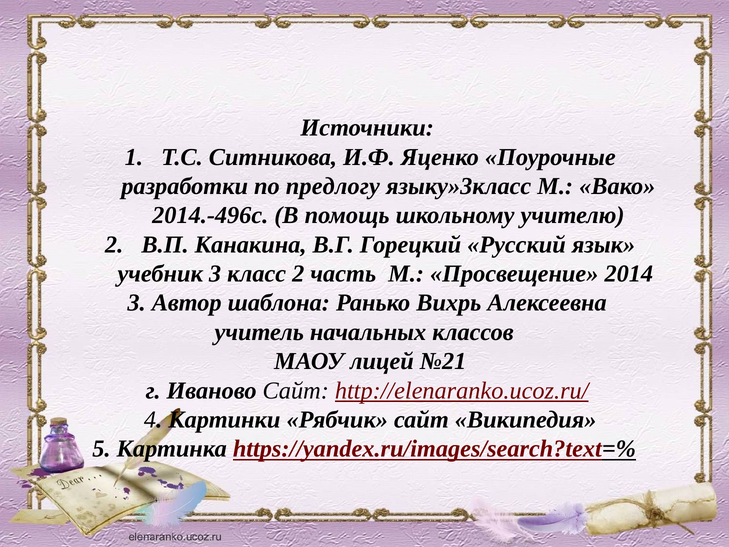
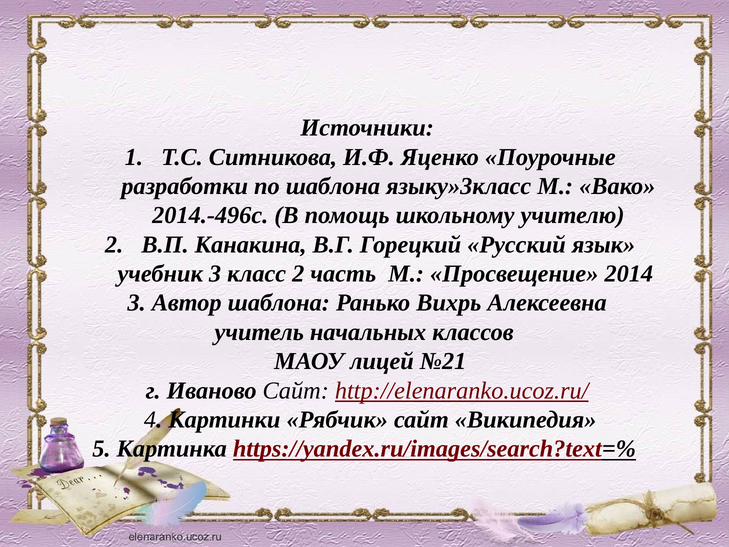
по предлогу: предлогу -> шаблона (333, 186)
